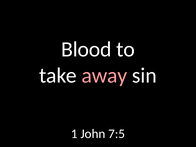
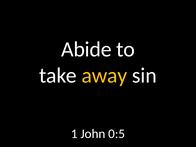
Blood: Blood -> Abide (86, 49)
away colour: pink -> yellow (104, 75)
7:5: 7:5 -> 0:5 (117, 134)
